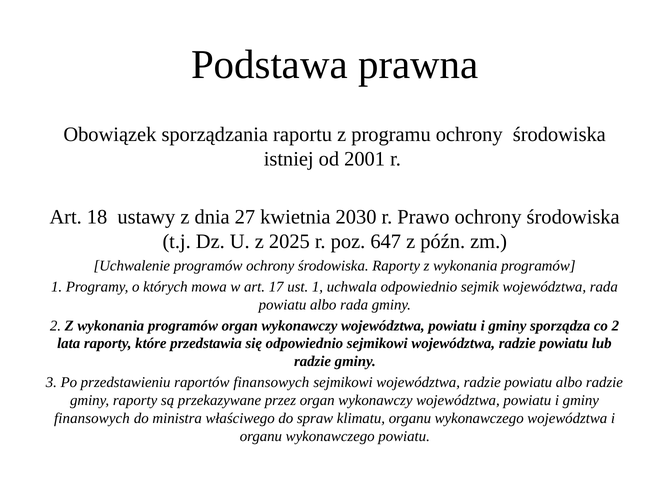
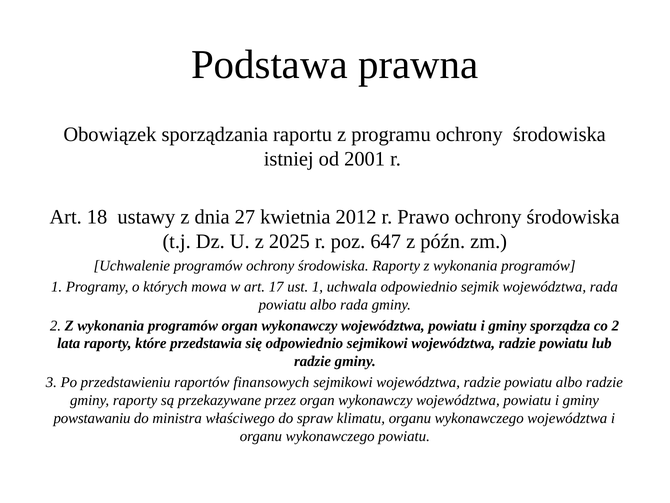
2030: 2030 -> 2012 (356, 217)
finansowych: finansowych -> powstawaniu (92, 418)
